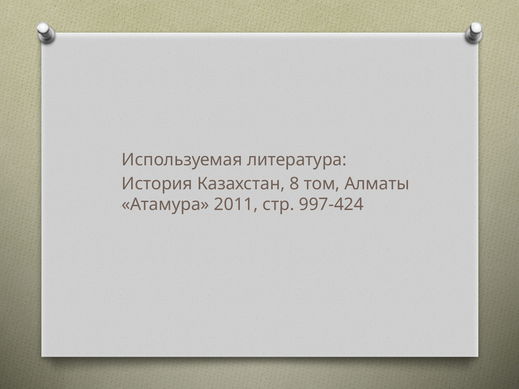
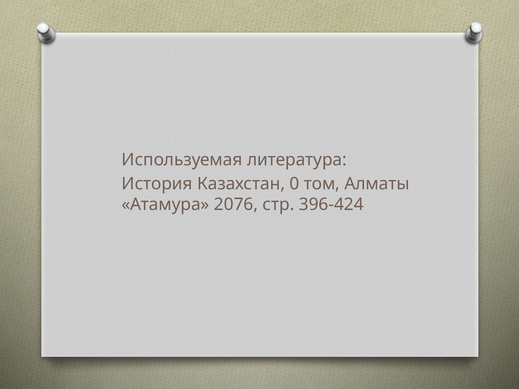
8: 8 -> 0 (294, 184)
2011: 2011 -> 2076 (236, 205)
997-424: 997-424 -> 396-424 (331, 205)
